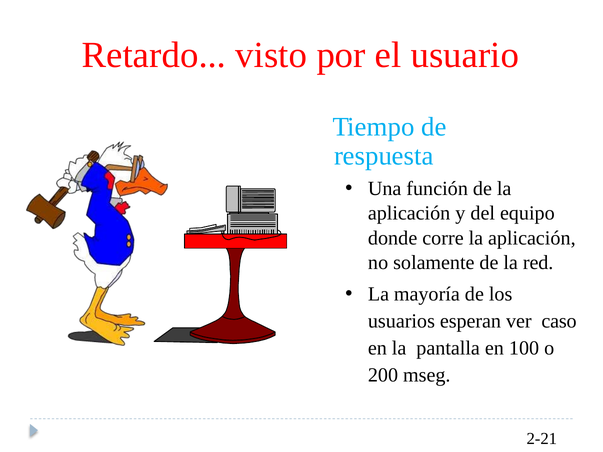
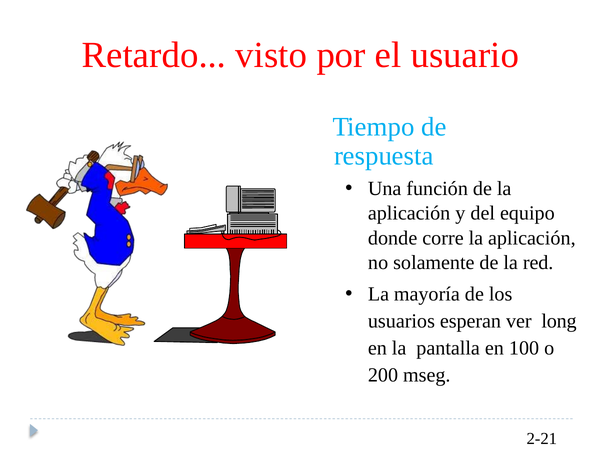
caso: caso -> long (559, 321)
